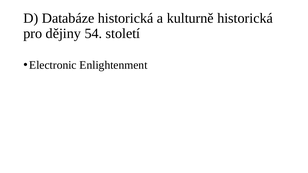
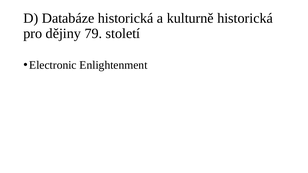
54: 54 -> 79 (93, 33)
